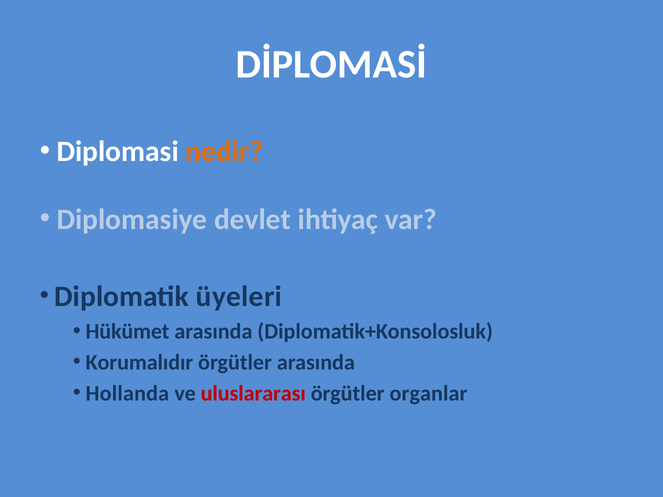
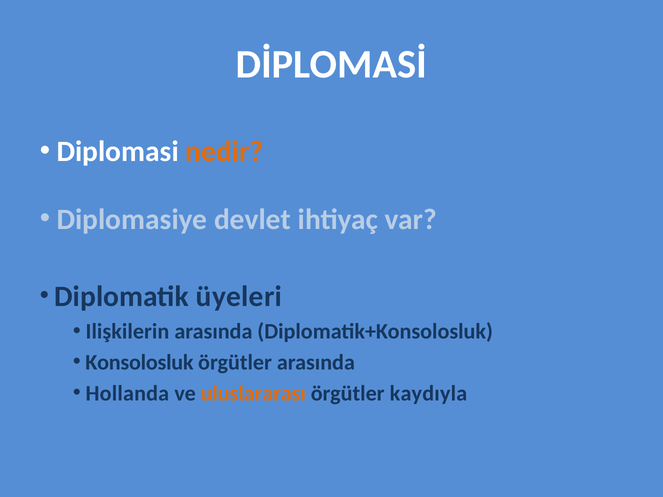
Hükümet: Hükümet -> Ilişkilerin (127, 332)
Korumalıdır: Korumalıdır -> Konsolosluk (139, 363)
uluslararası colour: red -> orange (253, 393)
organlar: organlar -> kaydıyla (428, 393)
